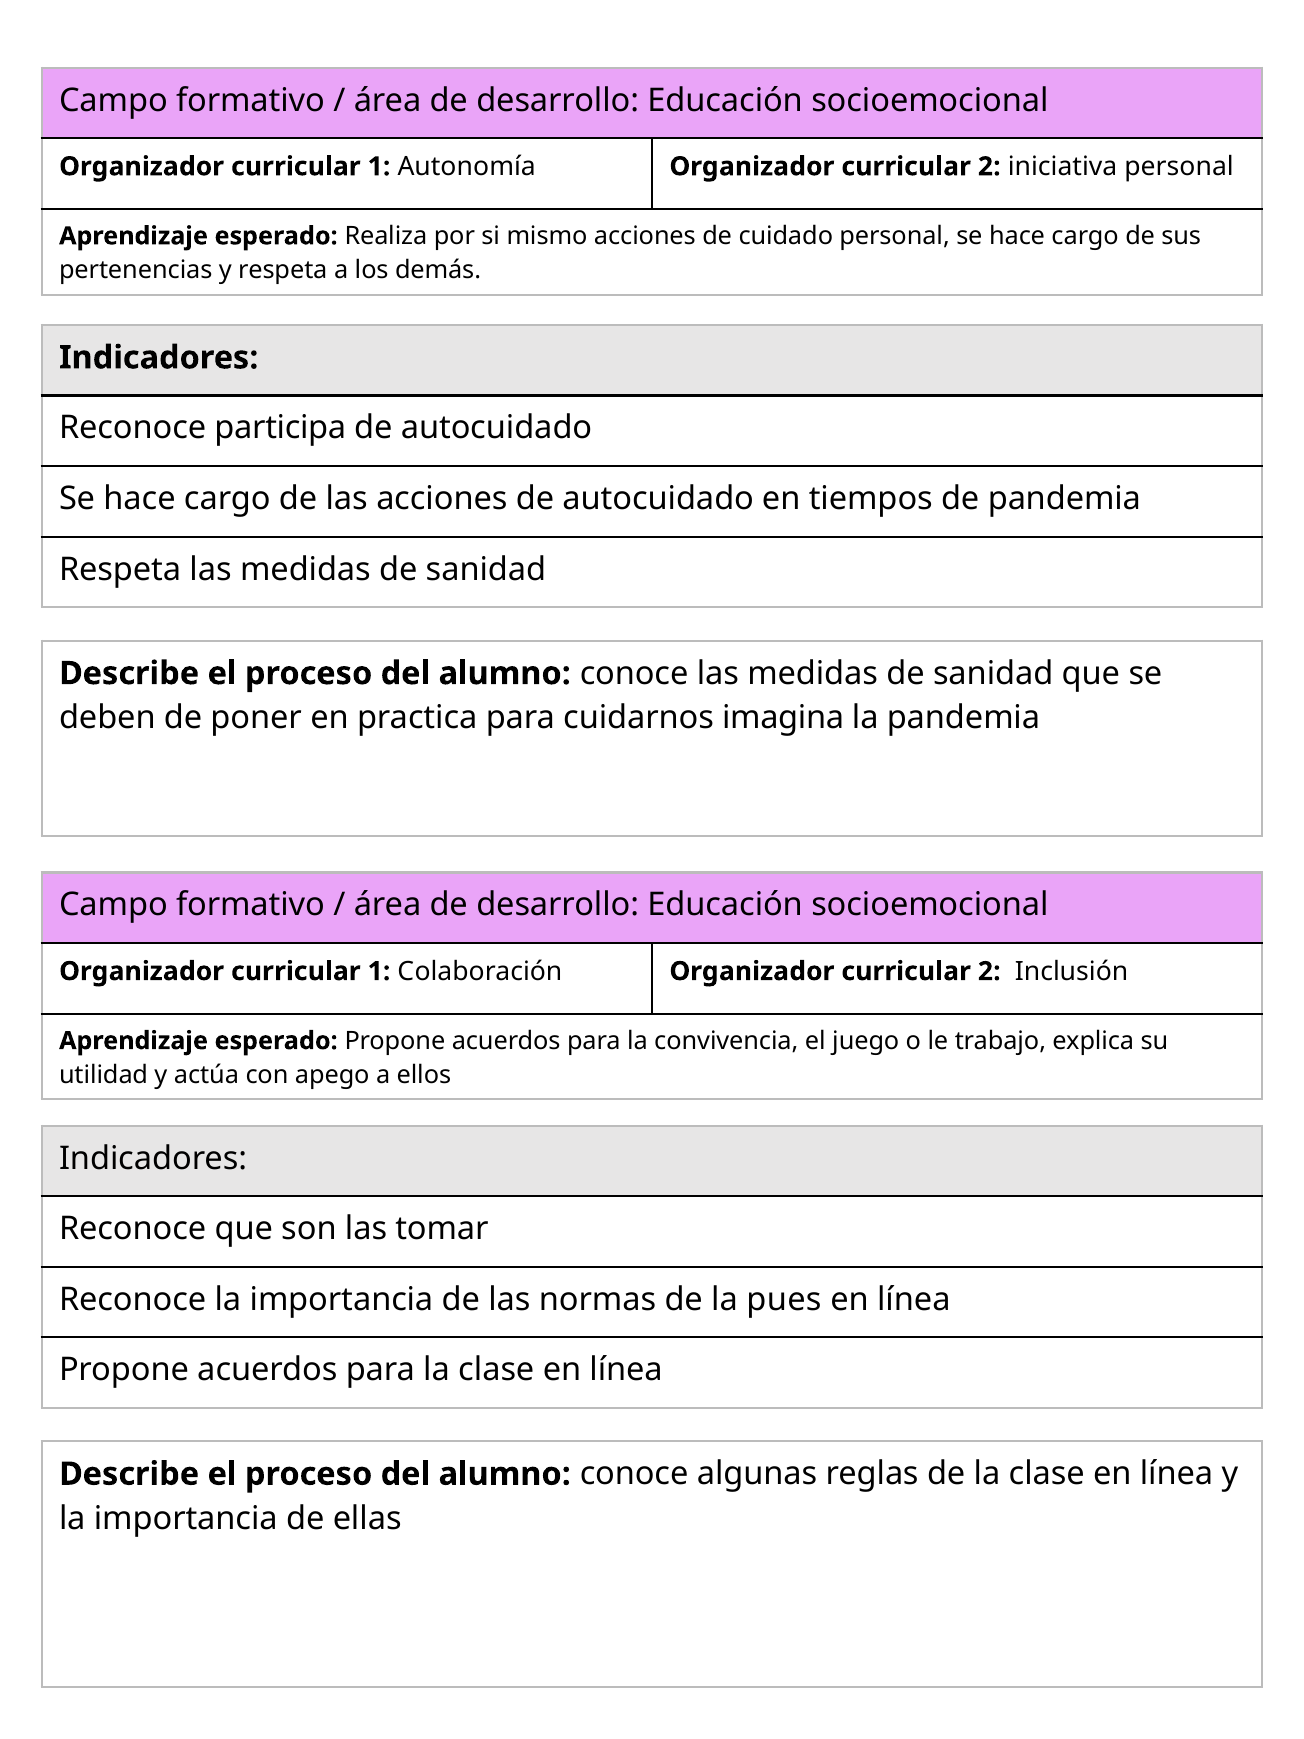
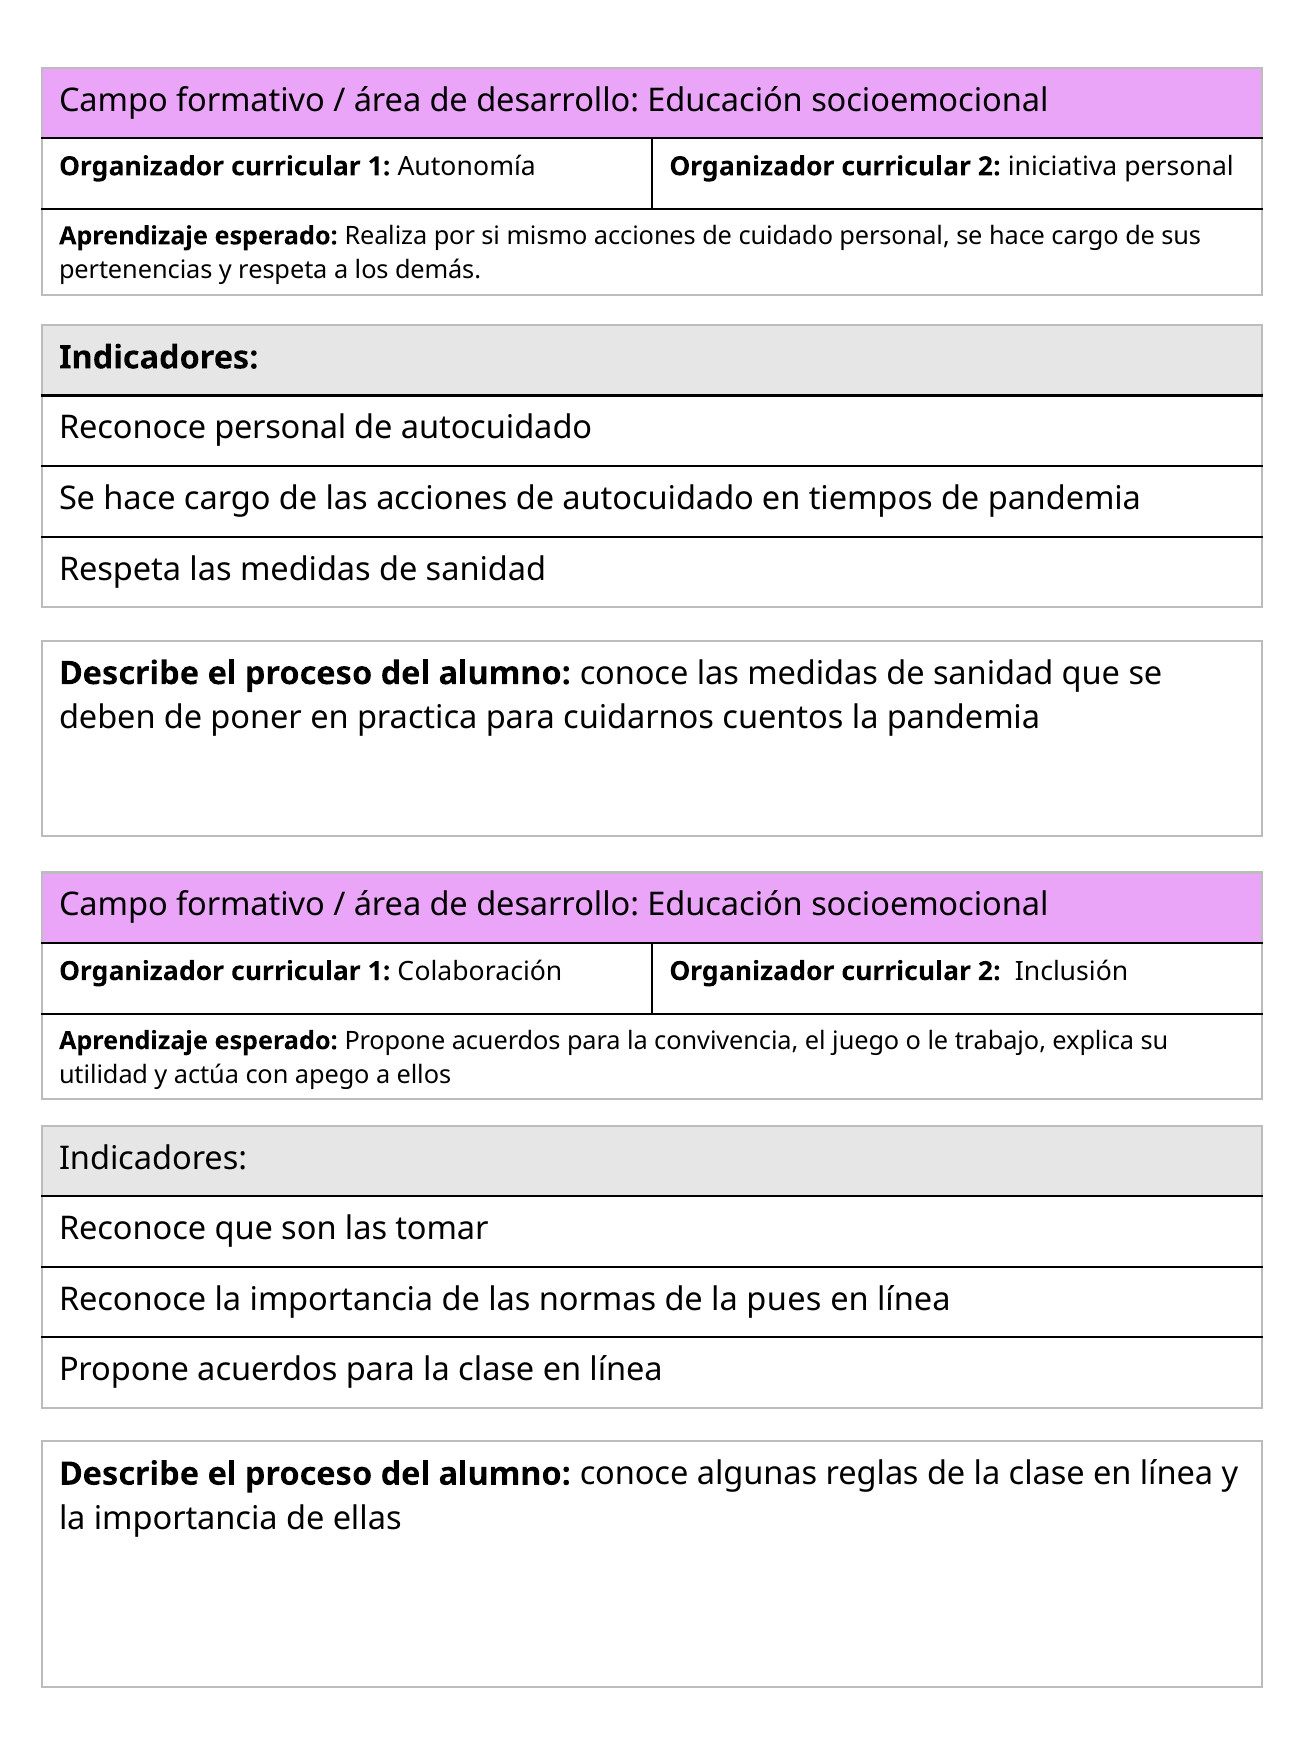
Reconoce participa: participa -> personal (280, 428)
imagina: imagina -> cuentos (783, 718)
